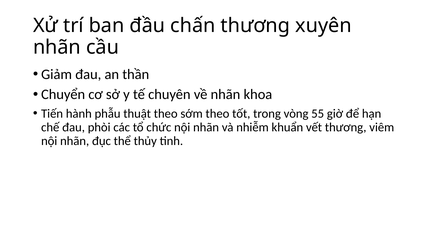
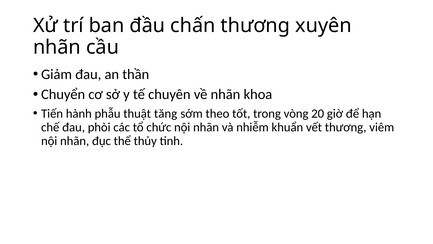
thuật theo: theo -> tăng (166, 113)
55: 55 -> 20 (318, 113)
